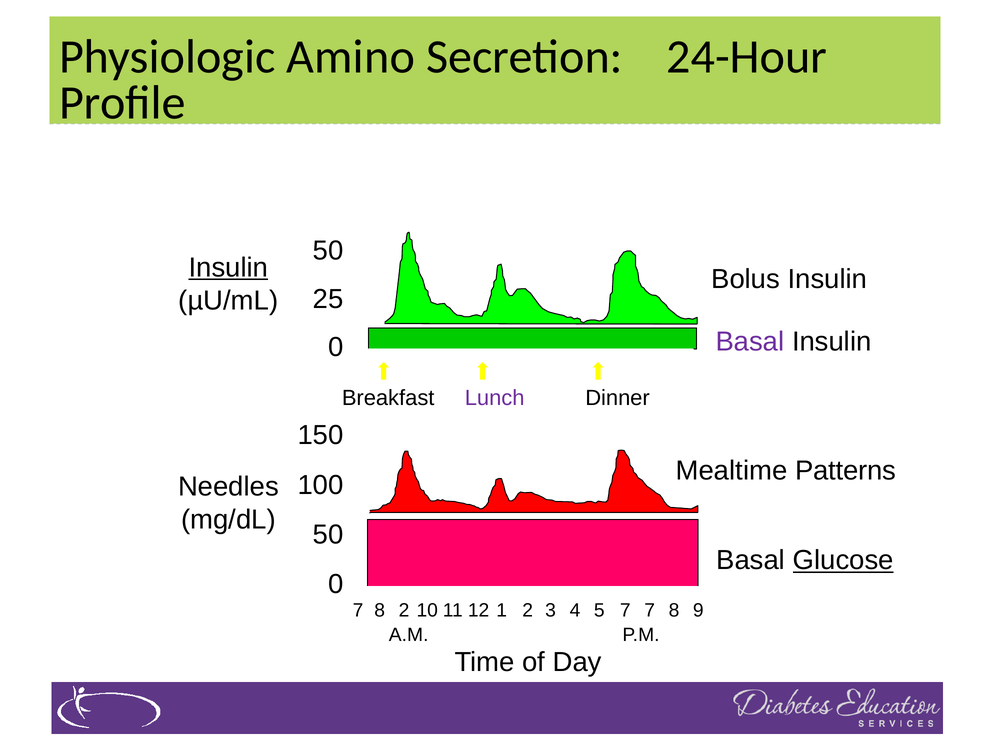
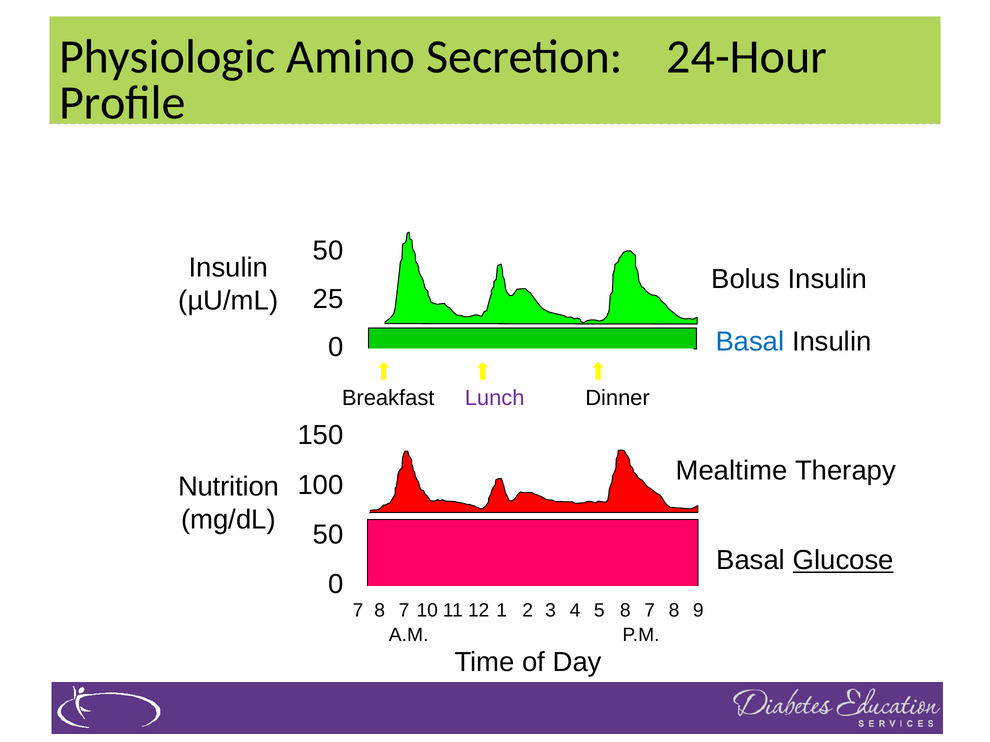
Insulin underline: present -> none (228, 268)
Basal colour: purple -> blue (750, 342)
Patterns: Patterns -> Therapy (846, 471)
Needles: Needles -> Nutrition (229, 487)
7 8 2: 2 -> 7 (404, 611)
5 7: 7 -> 8 (625, 611)
